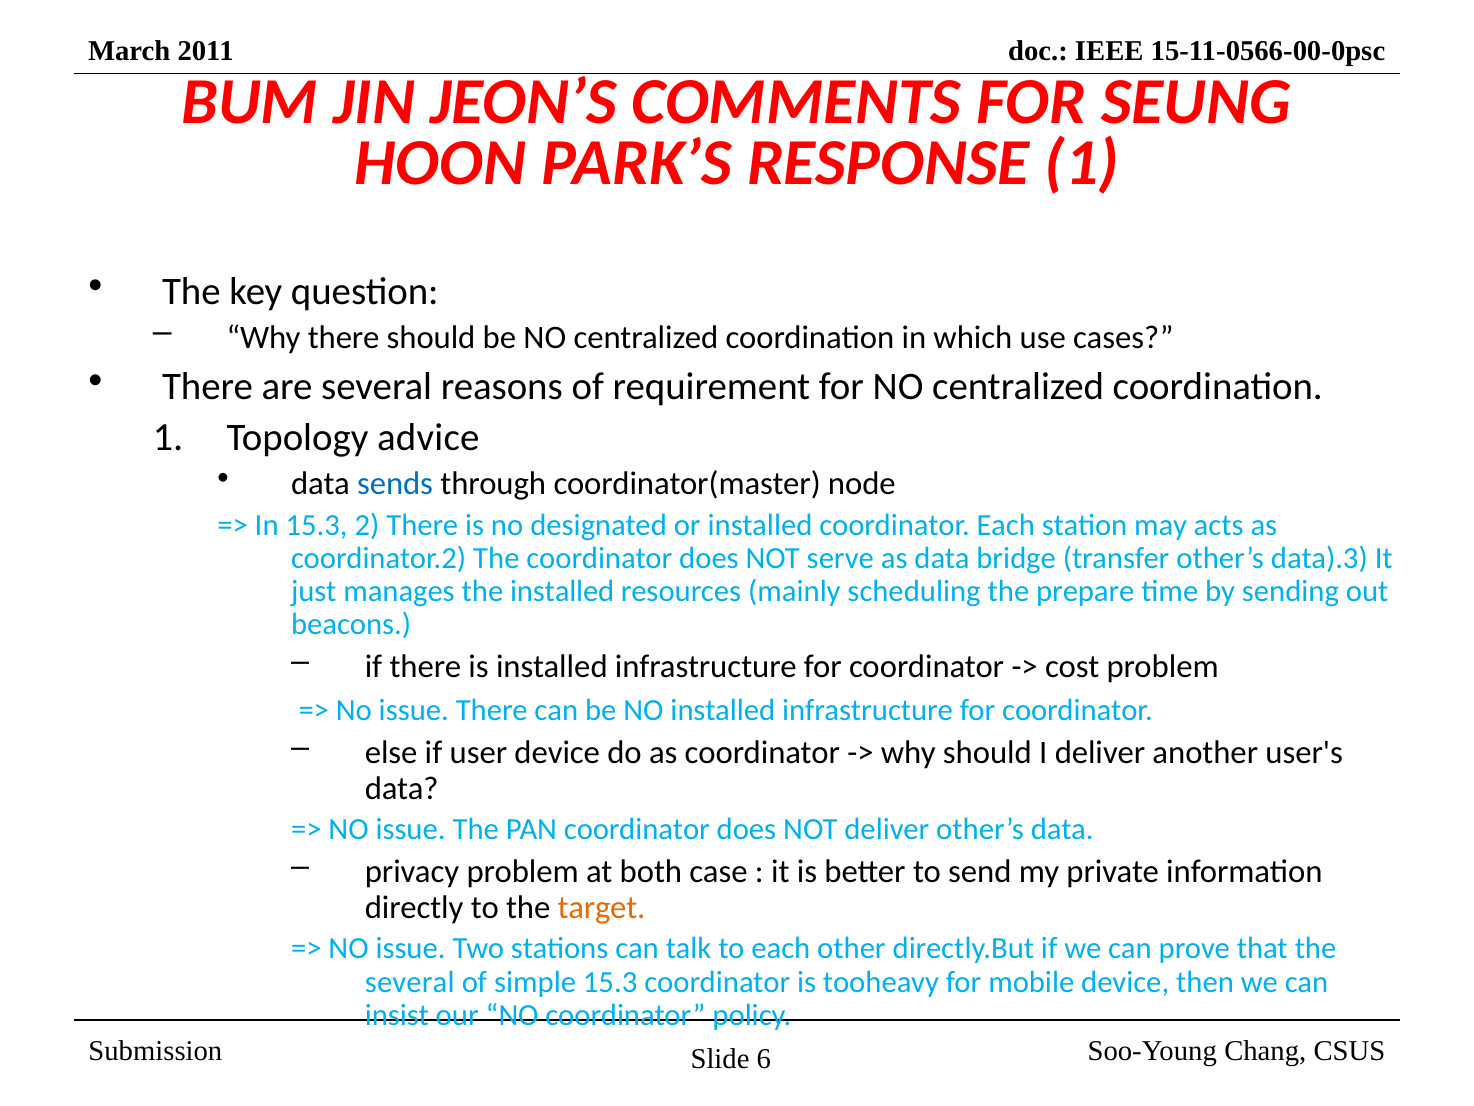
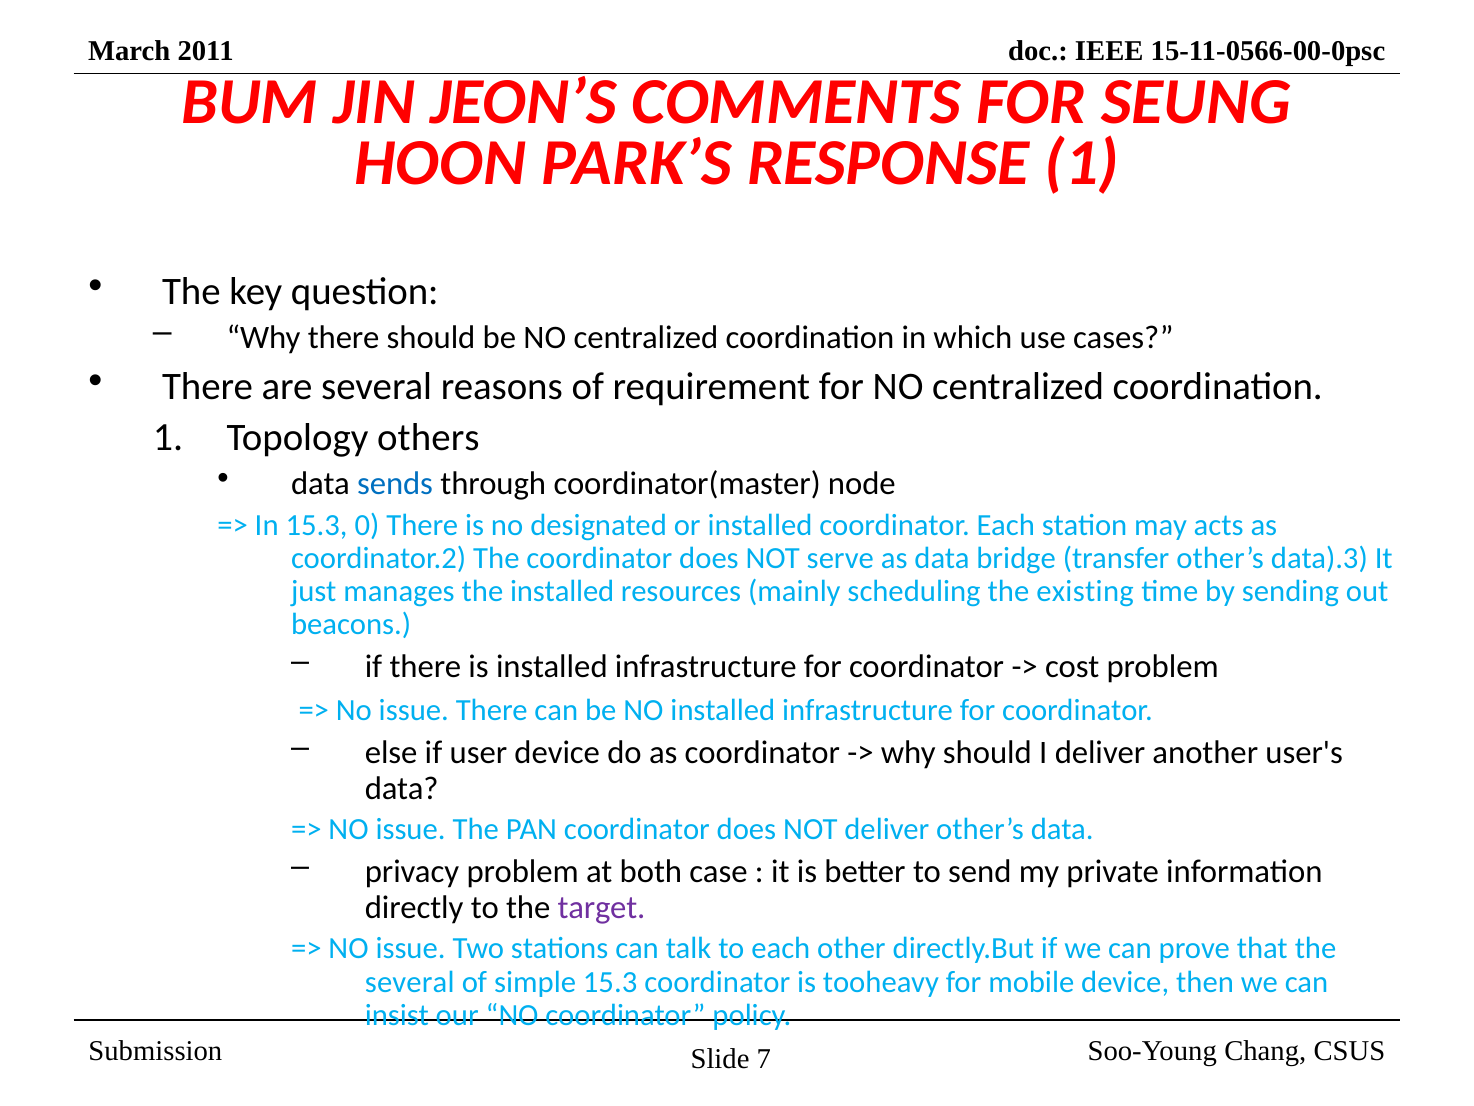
advice: advice -> others (428, 438)
2: 2 -> 0 (367, 525)
prepare: prepare -> existing (1085, 591)
target colour: orange -> purple (601, 907)
6: 6 -> 7 (764, 1058)
